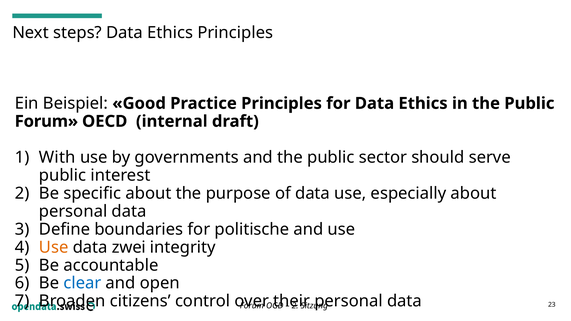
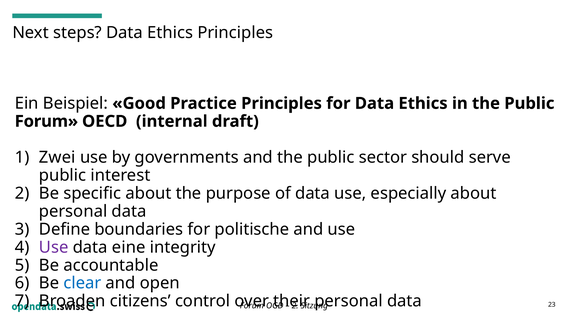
With: With -> Zwei (57, 157)
Use colour: orange -> purple (54, 247)
zwei: zwei -> eine (129, 247)
